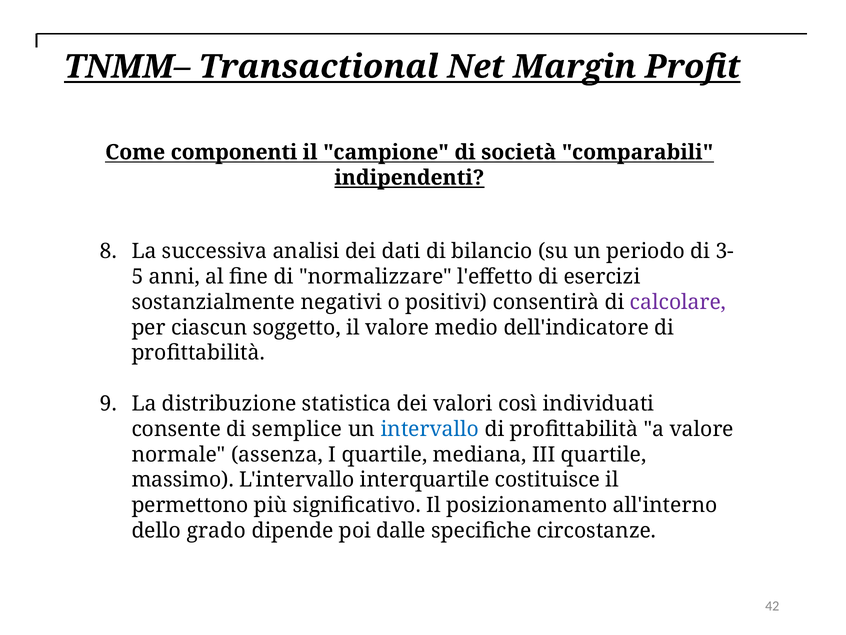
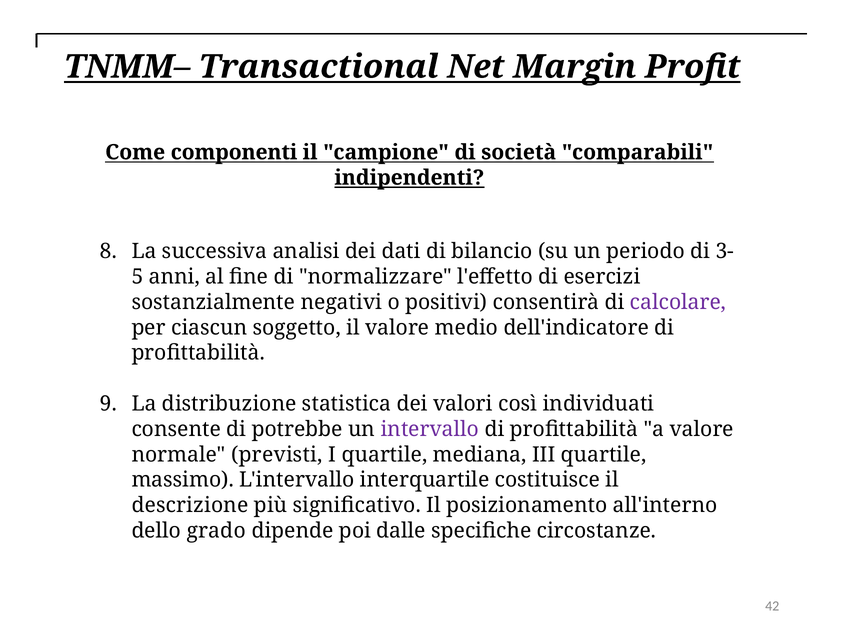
semplice: semplice -> potrebbe (297, 429)
intervallo colour: blue -> purple (430, 429)
assenza: assenza -> previsti (277, 454)
permettono: permettono -> descrizione (190, 505)
